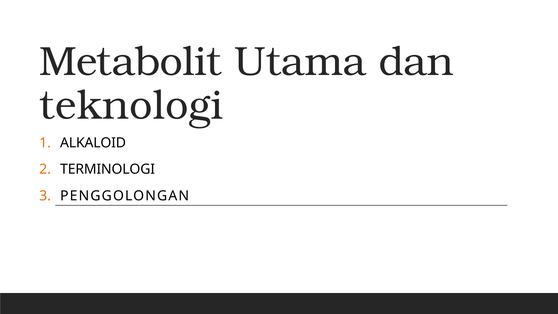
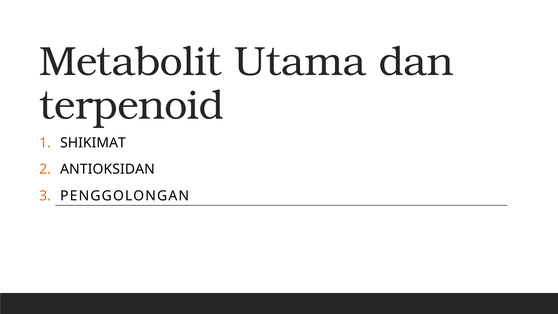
teknologi: teknologi -> terpenoid (132, 106)
ALKALOID: ALKALOID -> SHIKIMAT (93, 143)
TERMINOLOGI: TERMINOLOGI -> ANTIOKSIDAN (107, 169)
